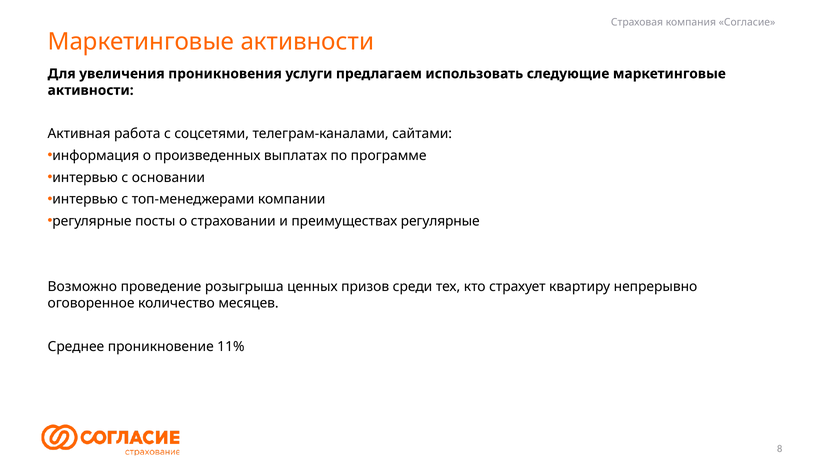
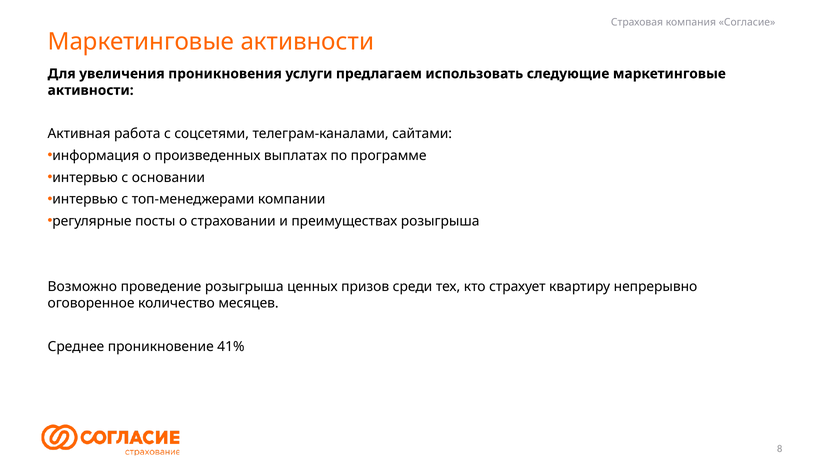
преимуществах регулярные: регулярные -> розыгрыша (440, 221)
11%: 11% -> 41% (231, 347)
